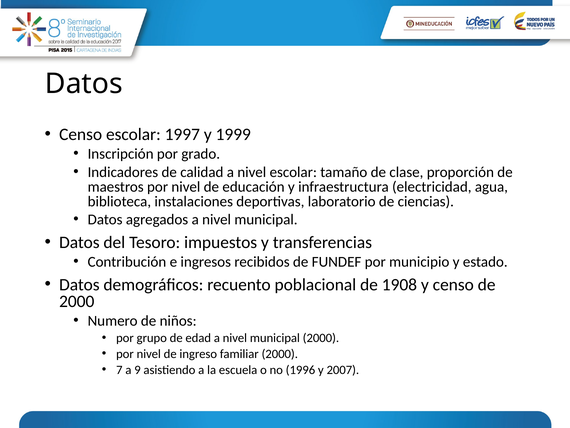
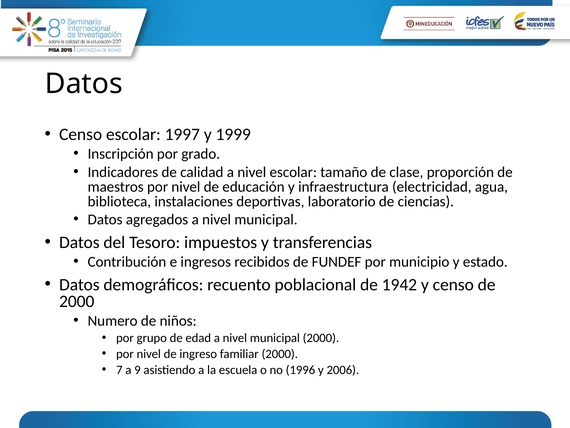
1908: 1908 -> 1942 (399, 284)
2007: 2007 -> 2006 (343, 369)
